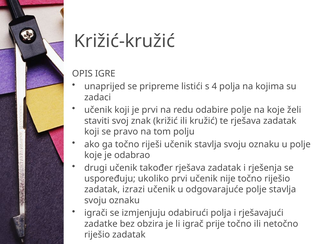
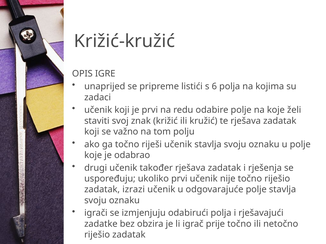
4: 4 -> 6 (214, 87)
pravo: pravo -> važno (126, 132)
